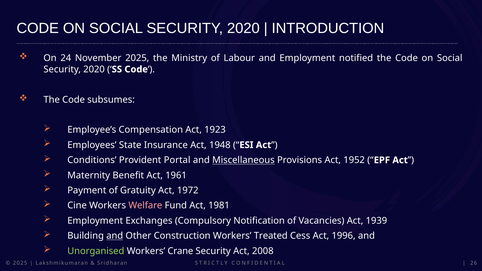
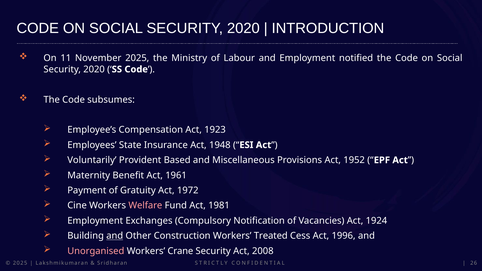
24: 24 -> 11 (66, 58)
Conditions: Conditions -> Voluntarily (92, 160)
Portal: Portal -> Based (177, 160)
Miscellaneous underline: present -> none (243, 160)
1939: 1939 -> 1924 (376, 221)
Unorganised colour: light green -> pink (96, 251)
